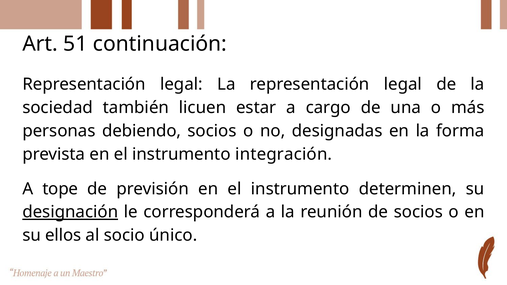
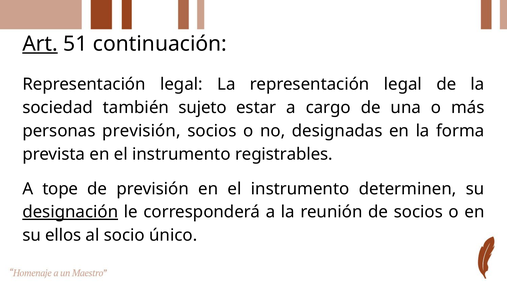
Art underline: none -> present (40, 44)
licuen: licuen -> sujeto (203, 108)
personas debiendo: debiendo -> previsión (141, 131)
integración: integración -> registrables (284, 154)
